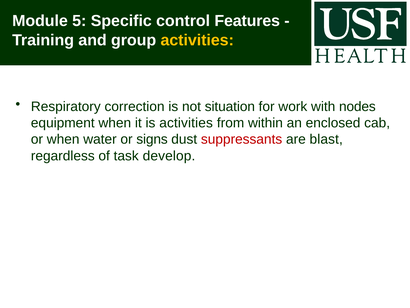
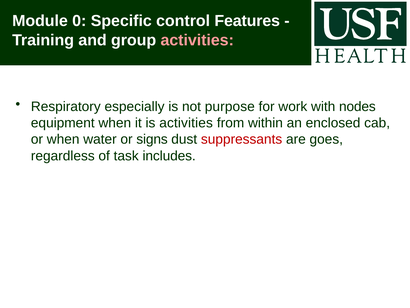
5: 5 -> 0 (79, 21)
activities colour: yellow -> pink (197, 40)
correction: correction -> especially (135, 106)
situation: situation -> purpose (230, 106)
blast: blast -> goes (326, 139)
develop: develop -> includes (169, 156)
